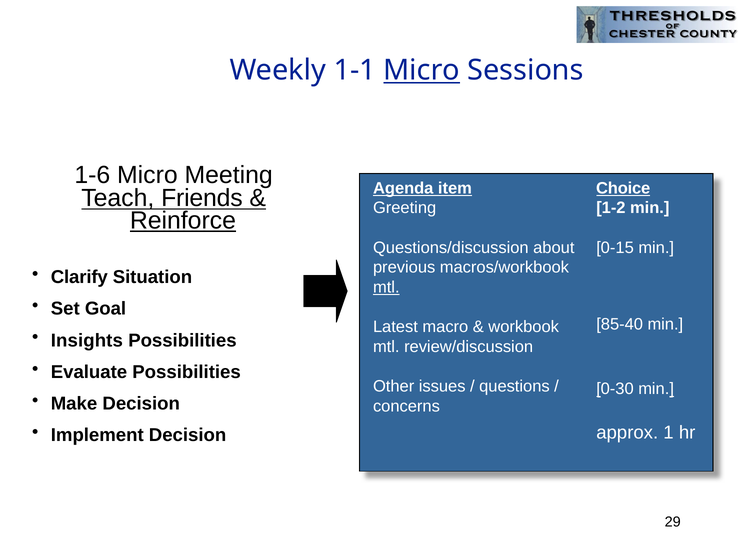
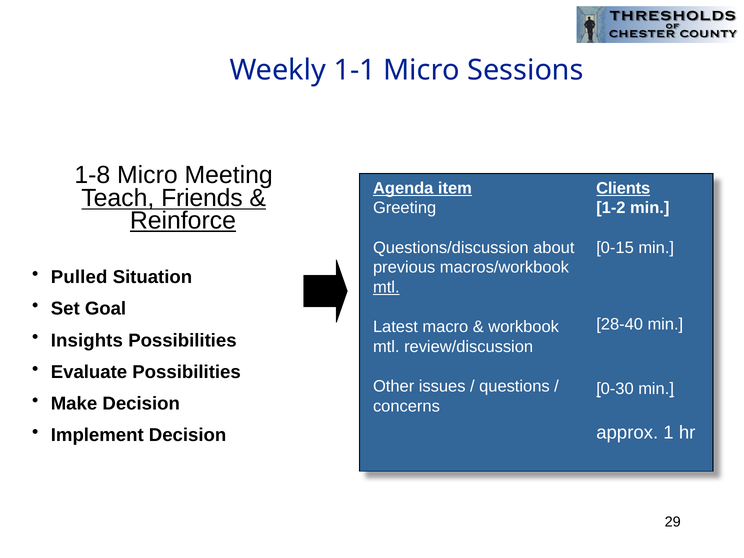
Micro underline: present -> none (422, 70)
1-6: 1-6 -> 1-8 (92, 175)
Choice: Choice -> Clients (623, 188)
Clarify: Clarify -> Pulled (79, 277)
85-40: 85-40 -> 28-40 (620, 325)
